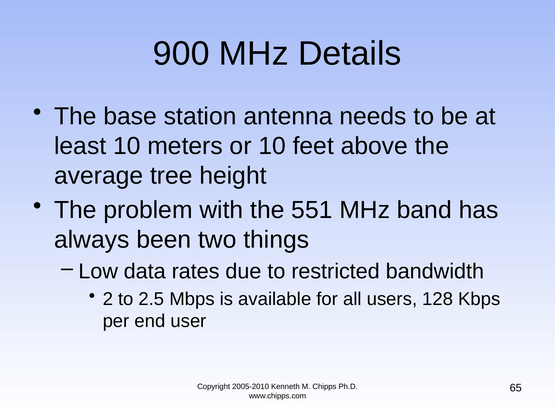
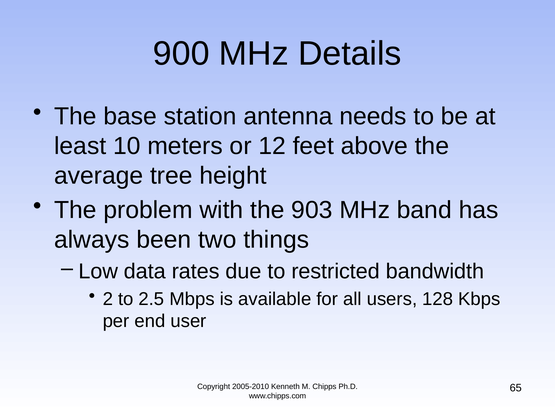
or 10: 10 -> 12 (272, 146)
551: 551 -> 903 (312, 210)
